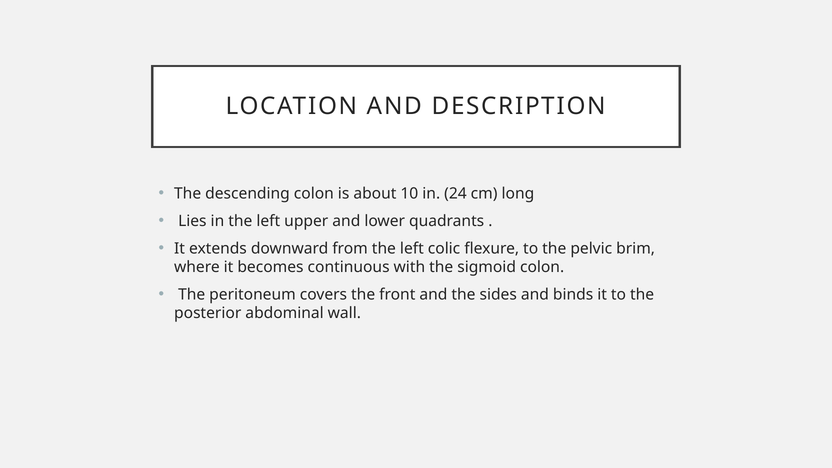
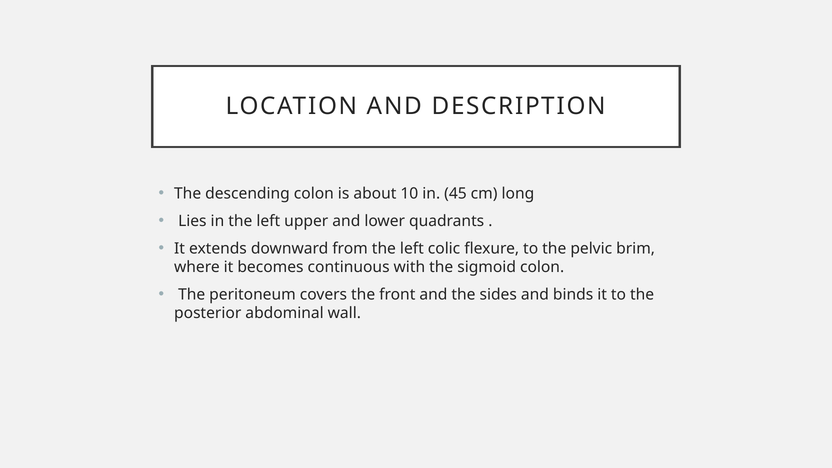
24: 24 -> 45 (456, 194)
